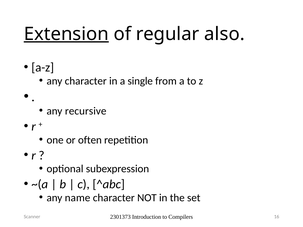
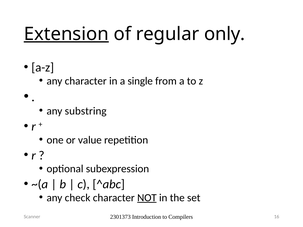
also: also -> only (225, 34)
recursive: recursive -> substring (86, 111)
often: often -> value (90, 140)
name: name -> check (78, 198)
NOT underline: none -> present (147, 198)
